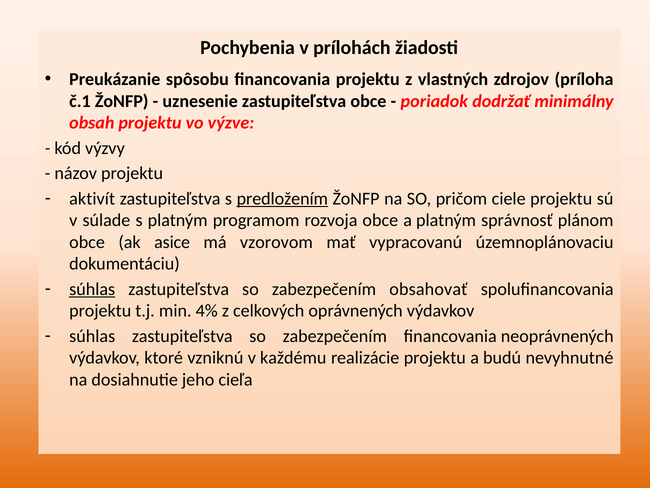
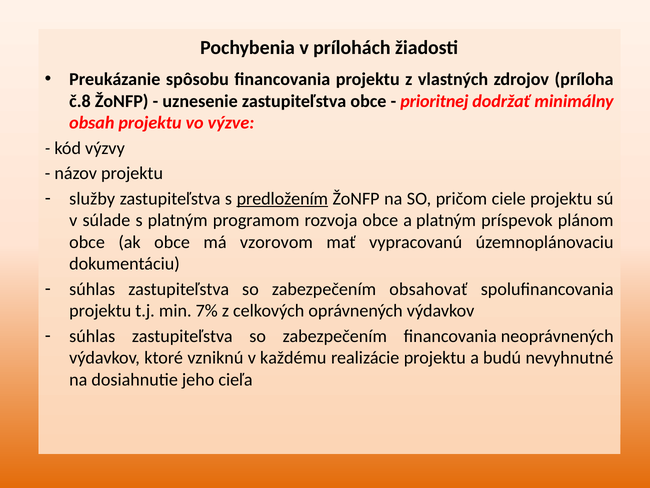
č.1: č.1 -> č.8 (80, 101)
poriadok: poriadok -> prioritnej (434, 101)
aktivít: aktivít -> služby (92, 199)
správnosť: správnosť -> príspevok (517, 220)
ak asice: asice -> obce (172, 242)
súhlas underline: present -> none (92, 289)
4%: 4% -> 7% (207, 311)
